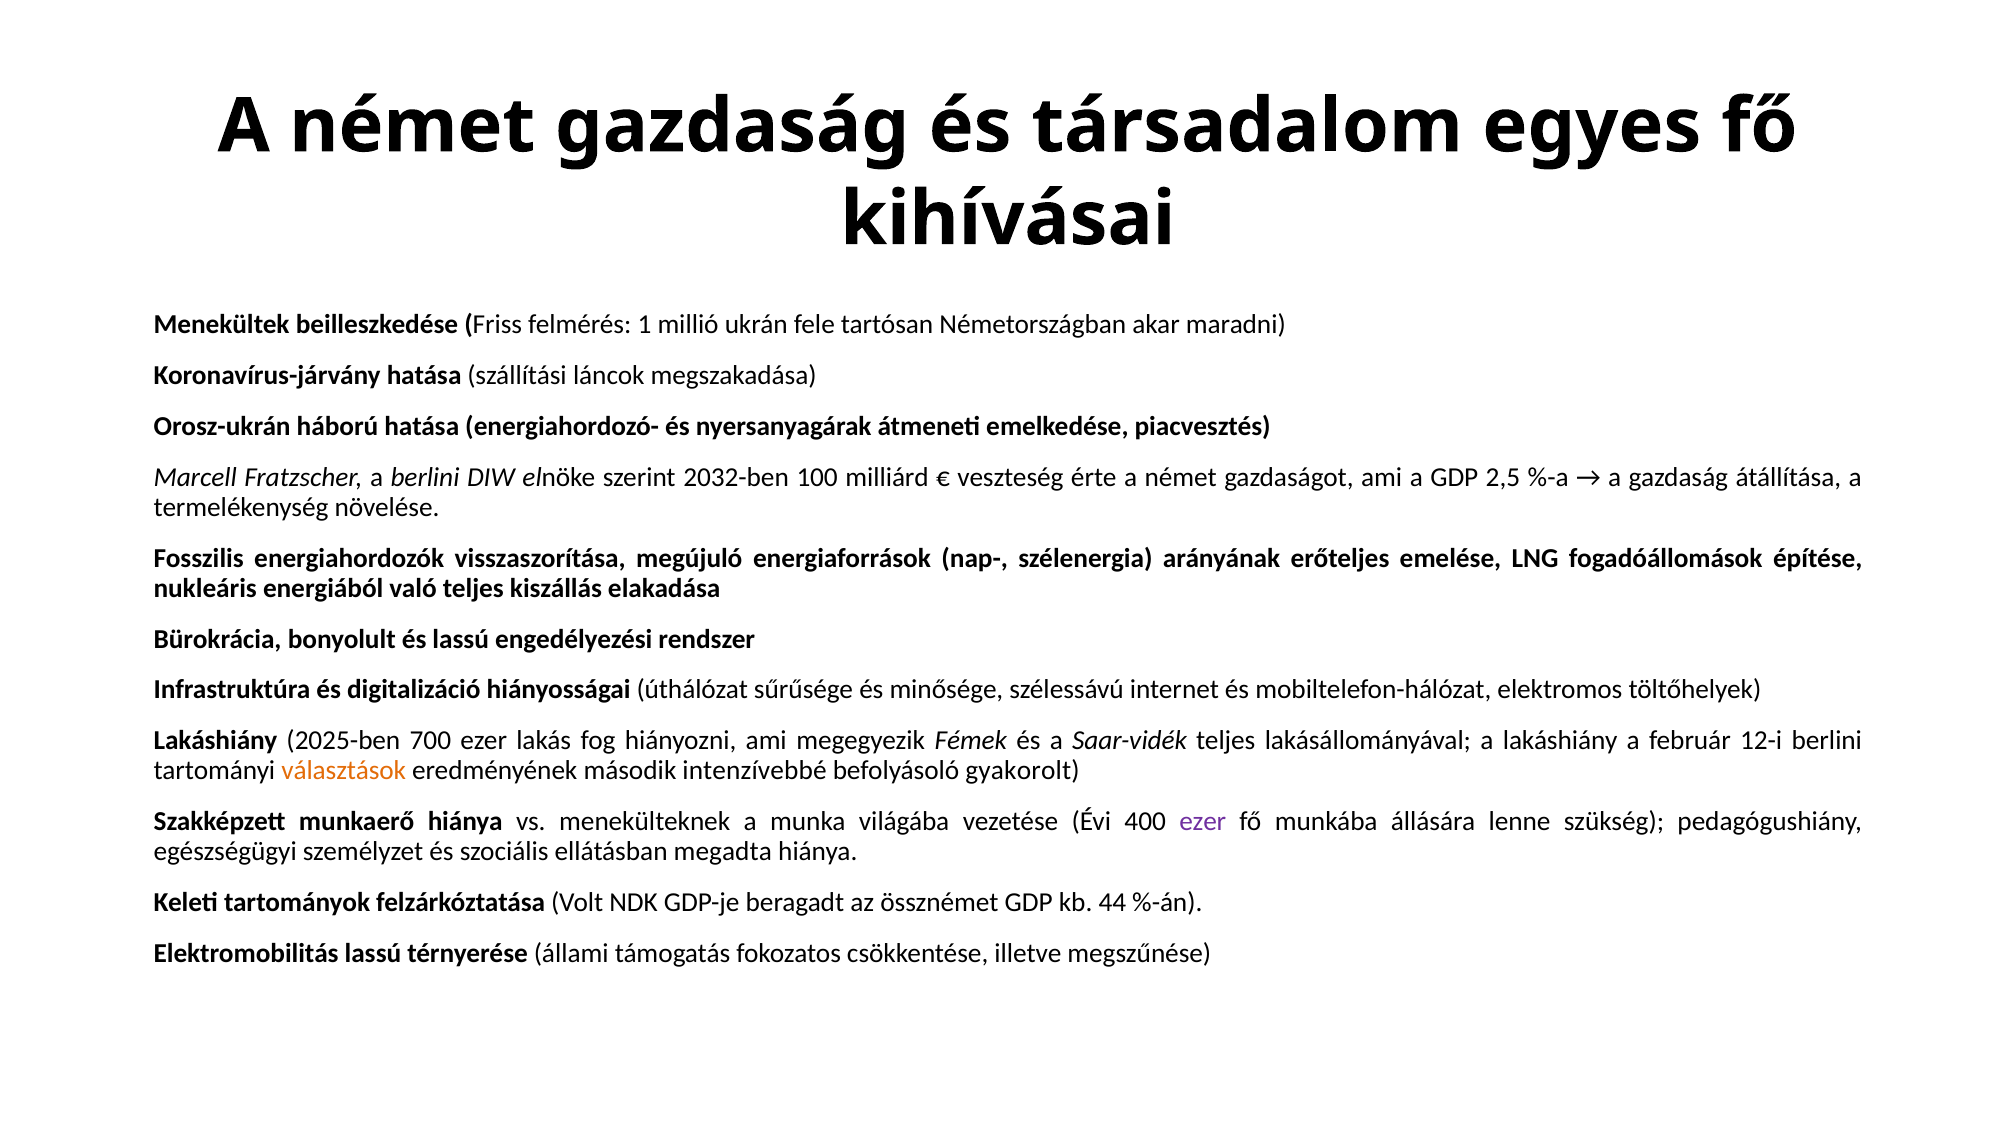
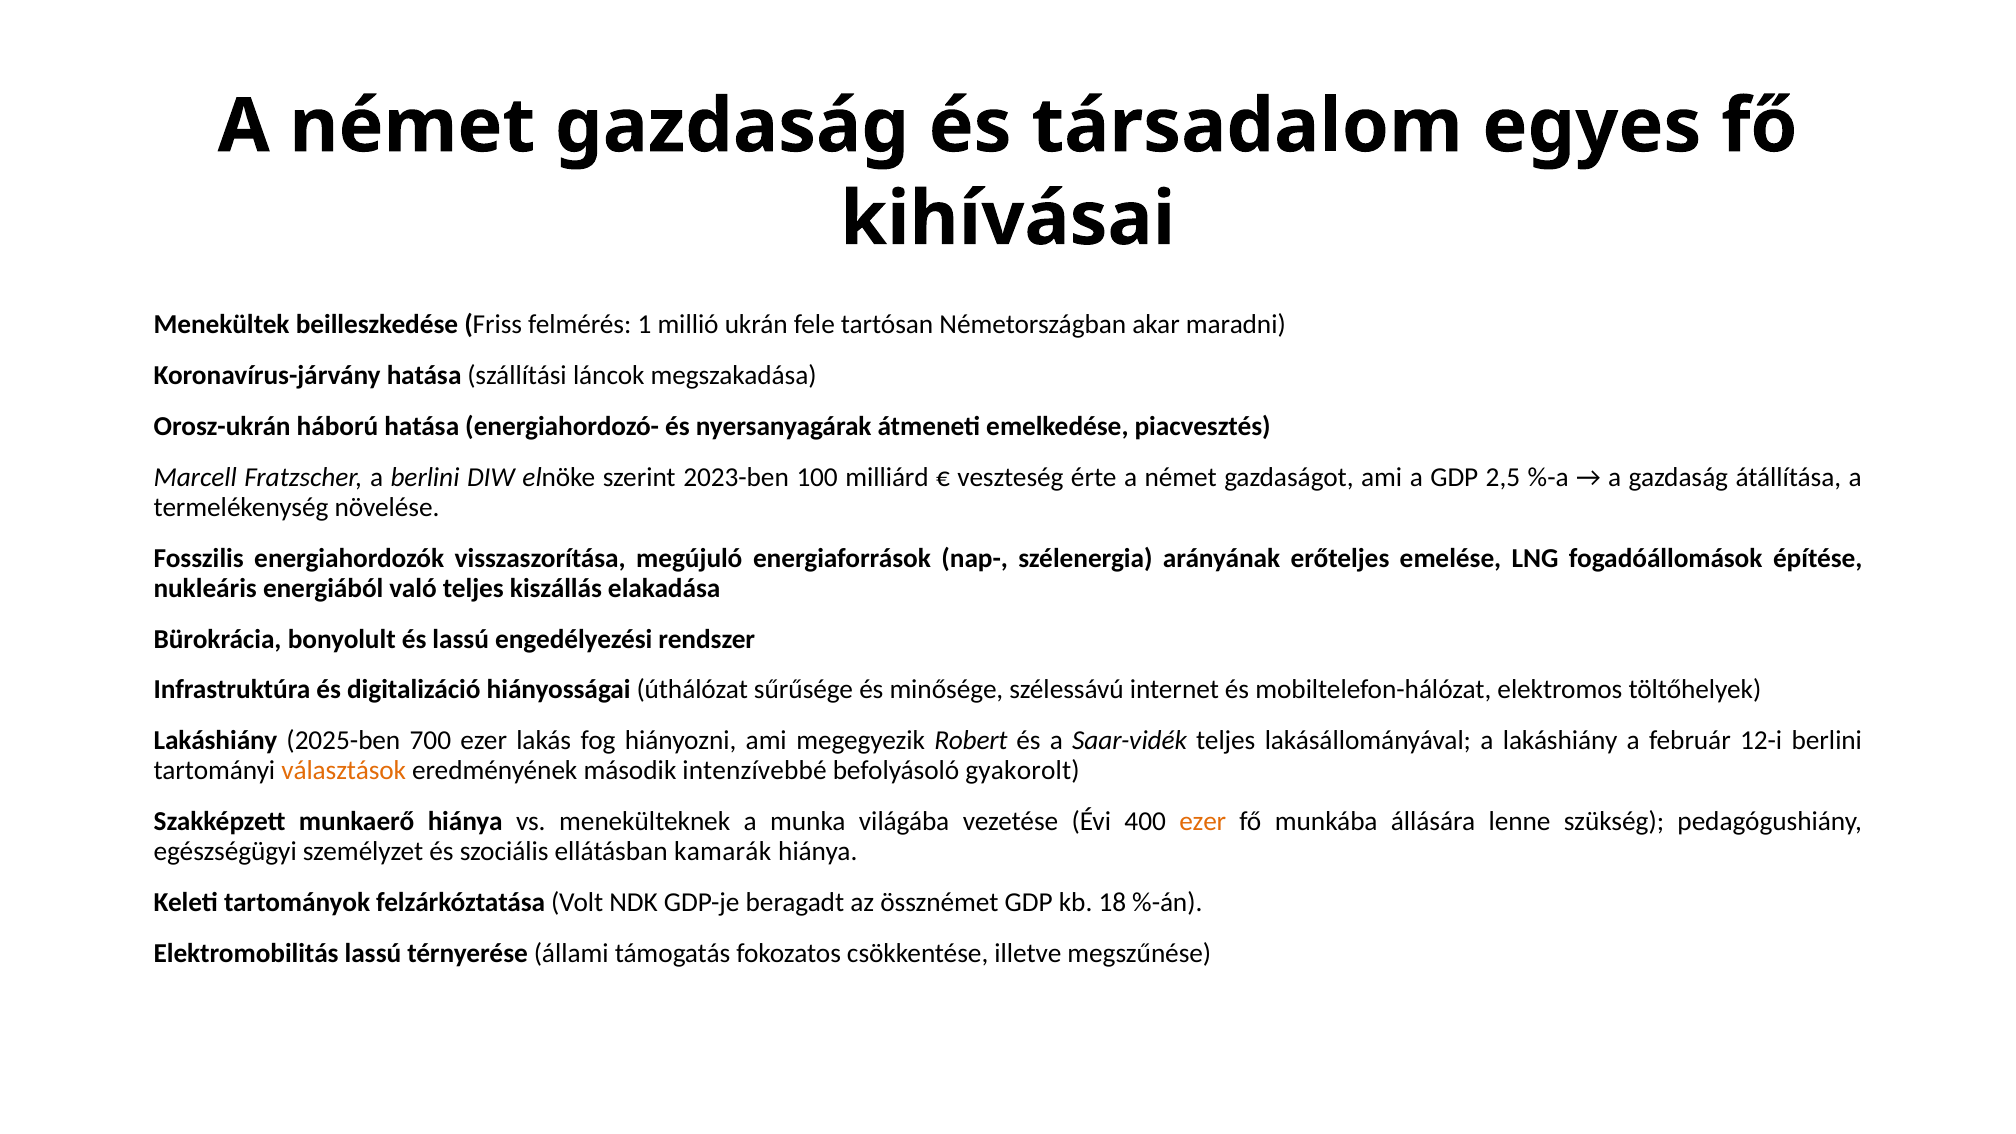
2032-ben: 2032-ben -> 2023-ben (736, 477)
Fémek: Fémek -> Robert (971, 741)
ezer colour: purple -> orange (1203, 822)
megadta: megadta -> kamarák (723, 852)
44: 44 -> 18 (1112, 903)
